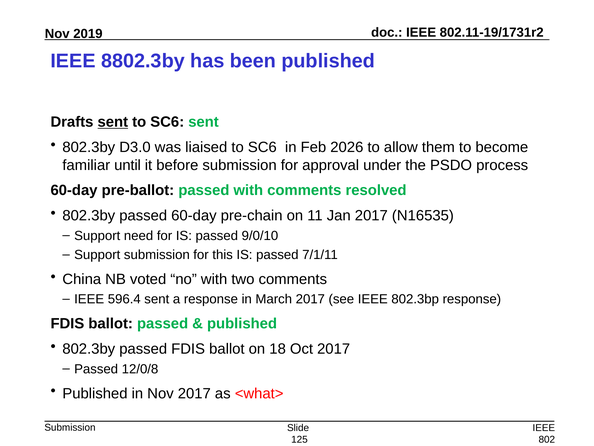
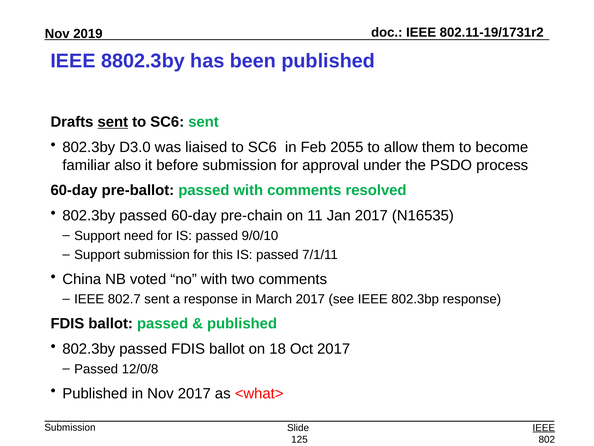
2026: 2026 -> 2055 (347, 147)
until: until -> also (128, 165)
596.4: 596.4 -> 802.7 (124, 299)
IEEE underline: none -> present (544, 427)
